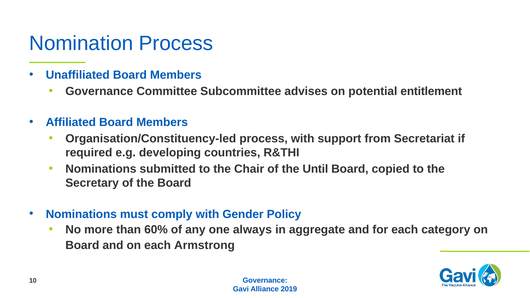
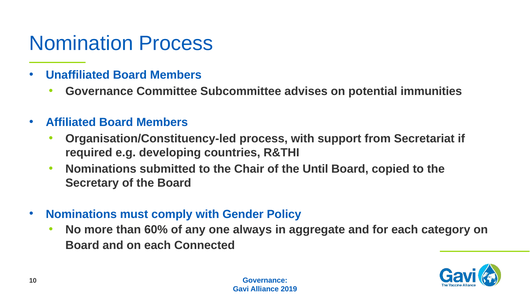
entitlement: entitlement -> immunities (431, 91)
Armstrong: Armstrong -> Connected (205, 245)
